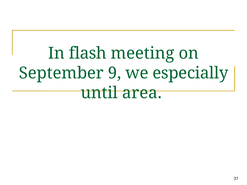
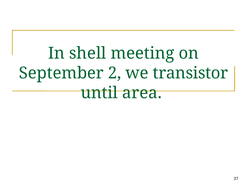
flash: flash -> shell (88, 53)
9: 9 -> 2 (115, 73)
especially: especially -> transistor (190, 73)
